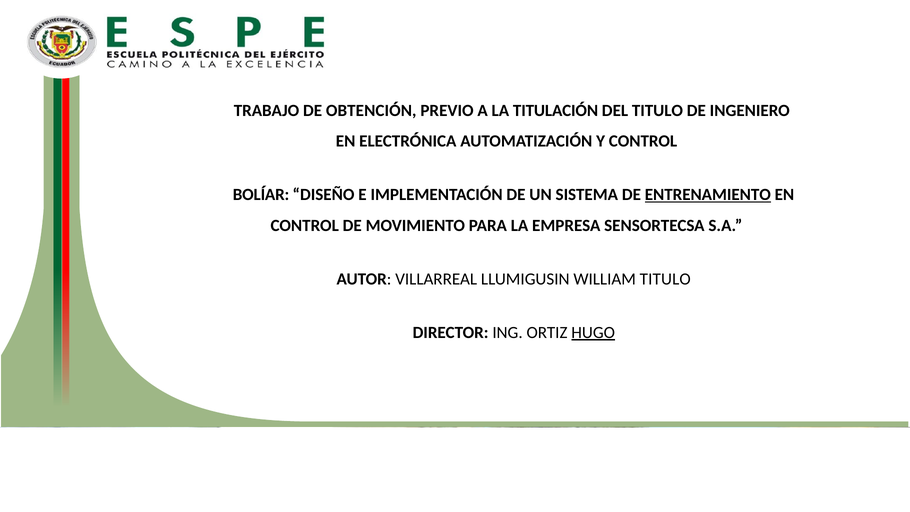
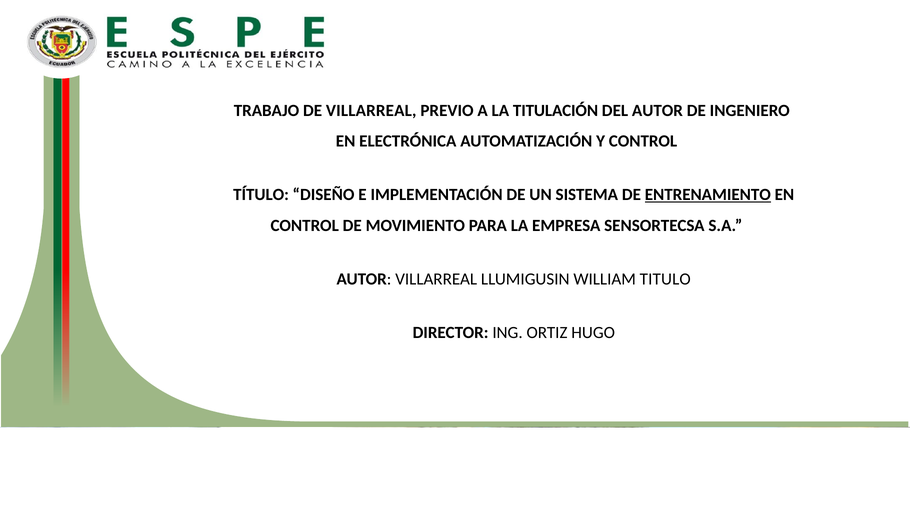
DE OBTENCIÓN: OBTENCIÓN -> VILLARREAL (371, 111)
DEL TITULO: TITULO -> AUTOR (657, 111)
BOLÍAR: BOLÍAR -> TÍTULO (261, 195)
HUGO underline: present -> none (593, 332)
